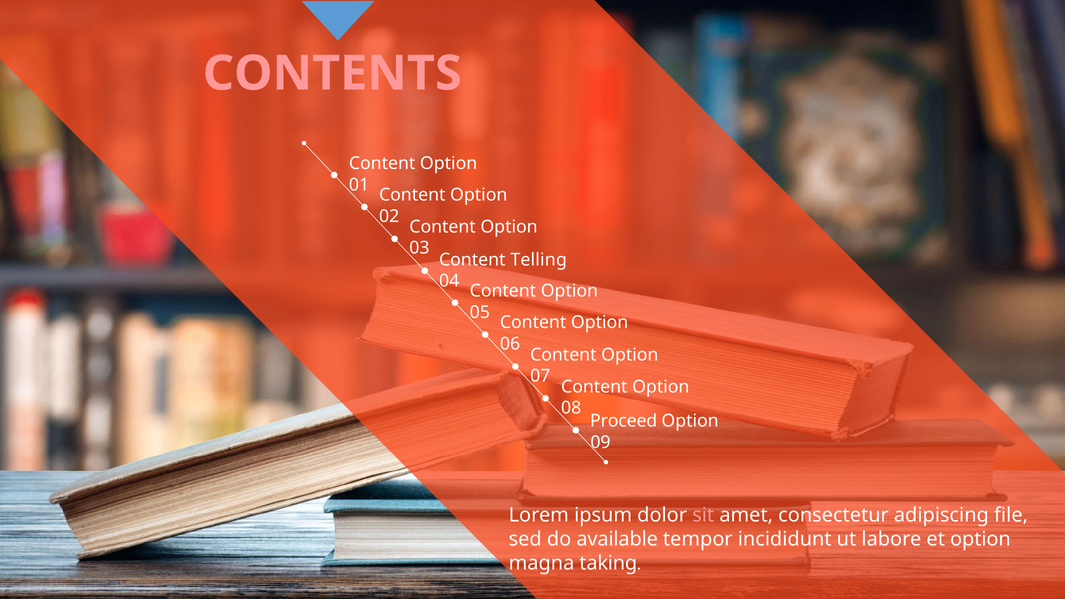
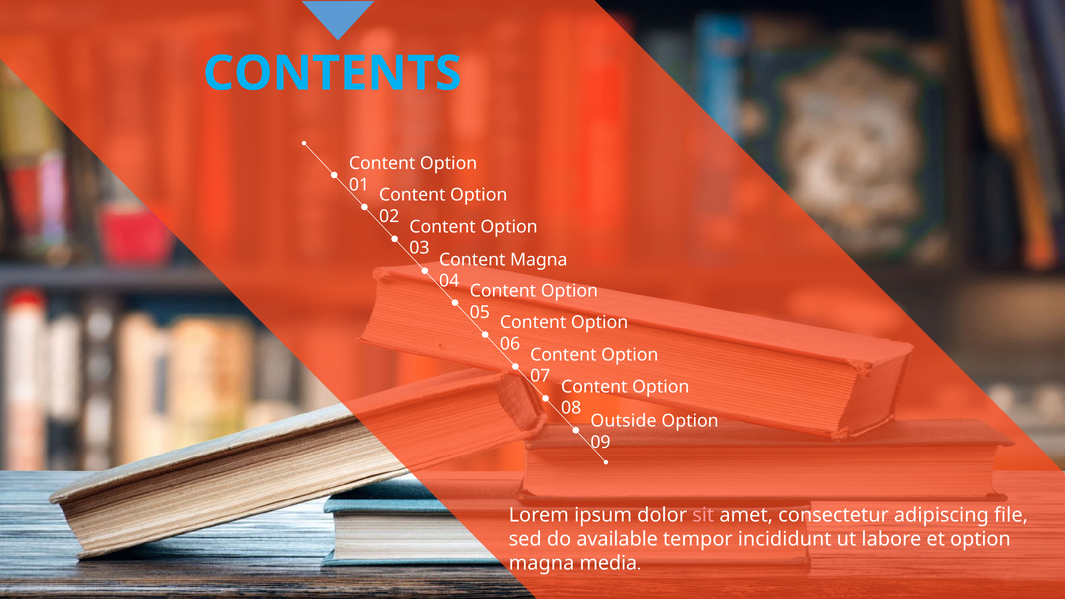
CONTENTS colour: pink -> light blue (332, 74)
Content Telling: Telling -> Magna (539, 260)
Proceed: Proceed -> Outside (623, 421)
taking: taking -> media (608, 563)
